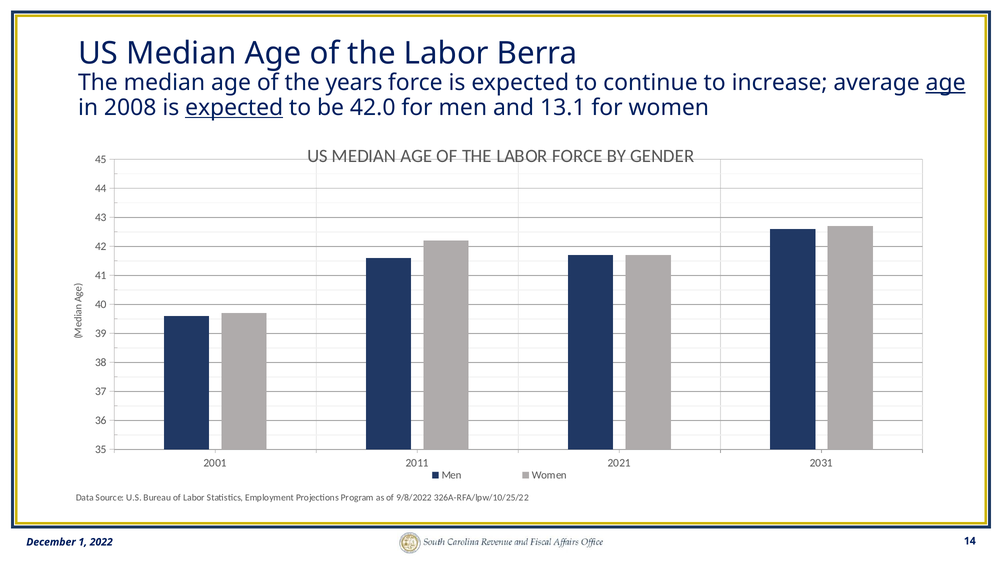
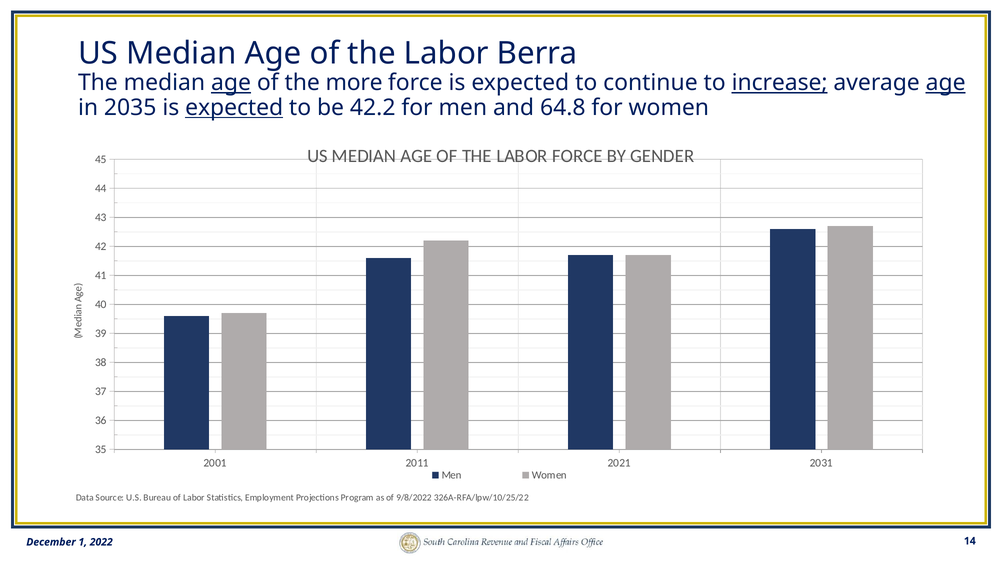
age underline: none -> present (231, 83)
years: years -> more (354, 83)
increase underline: none -> present (780, 83)
2008: 2008 -> 2035 (130, 108)
42.0: 42.0 -> 42.2 (373, 108)
13.1: 13.1 -> 64.8 (563, 108)
